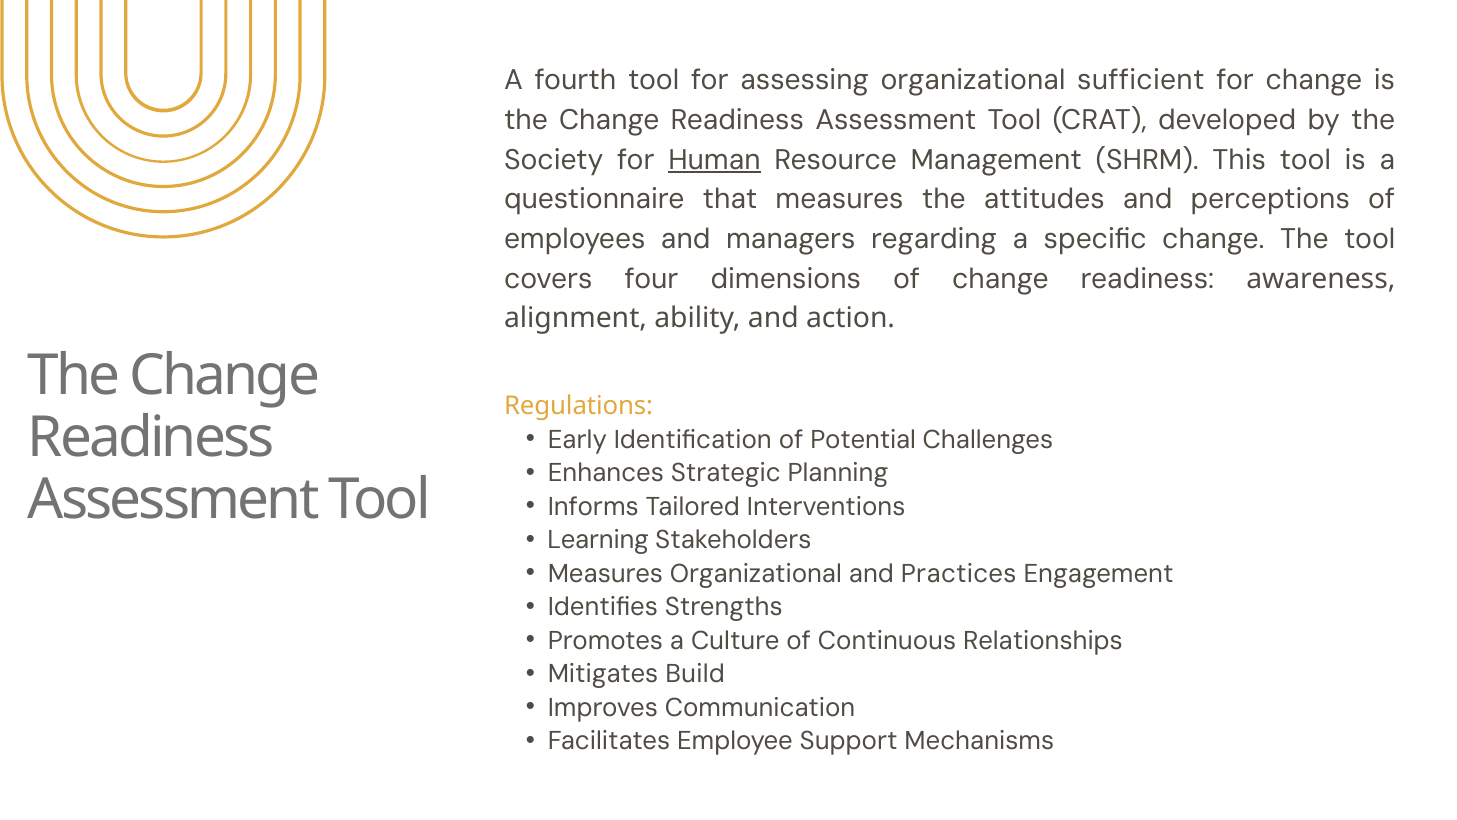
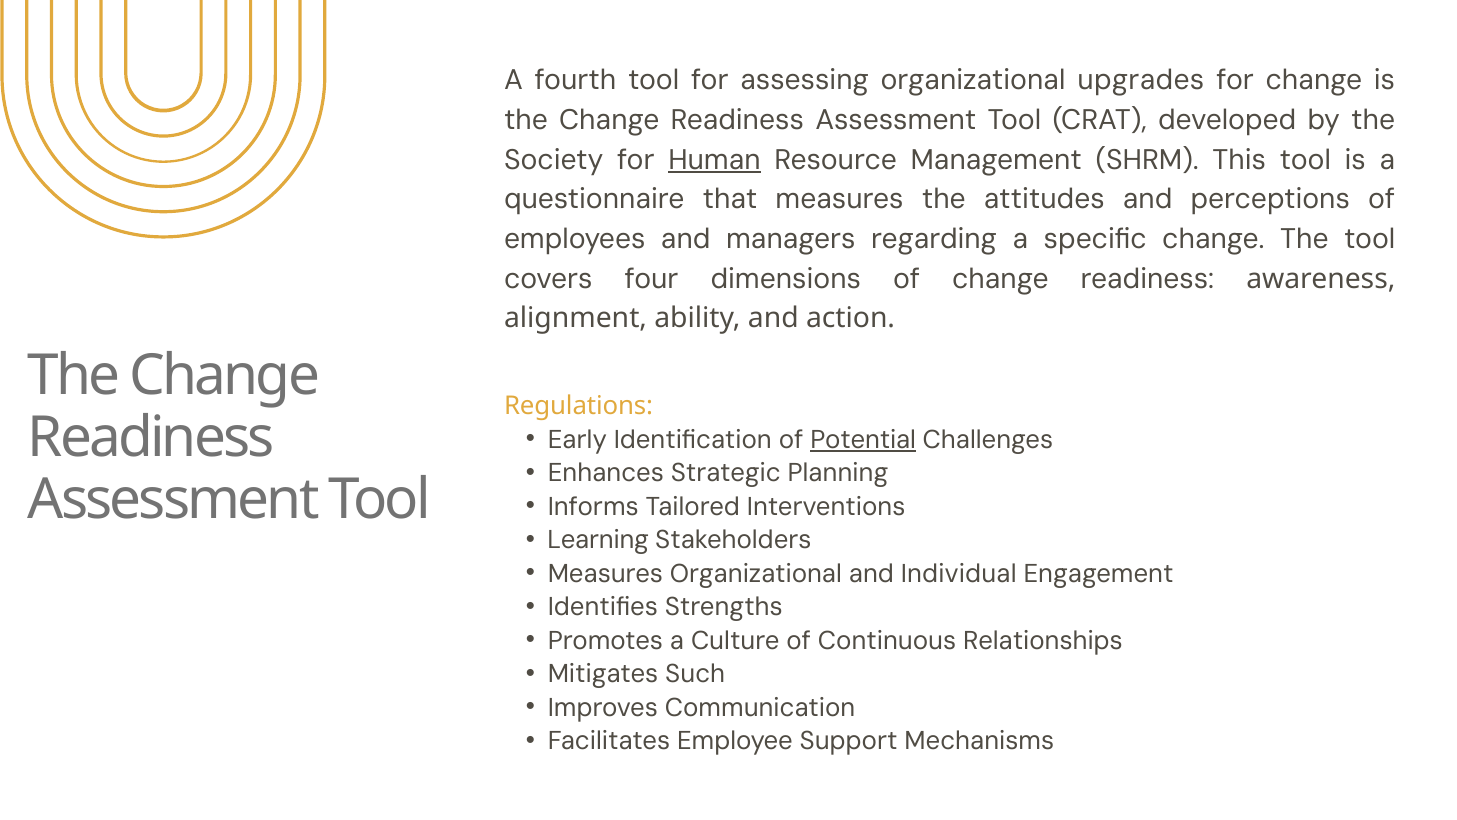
sufficient: sufficient -> upgrades (1141, 80)
Potential underline: none -> present (863, 439)
Practices: Practices -> Individual (959, 573)
Build: Build -> Such (695, 674)
